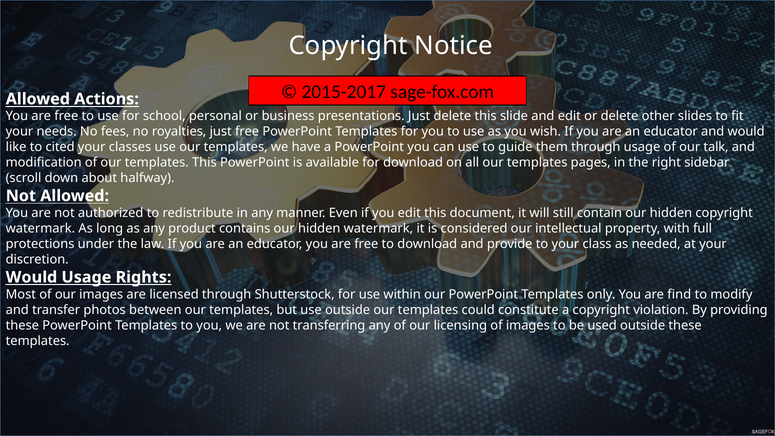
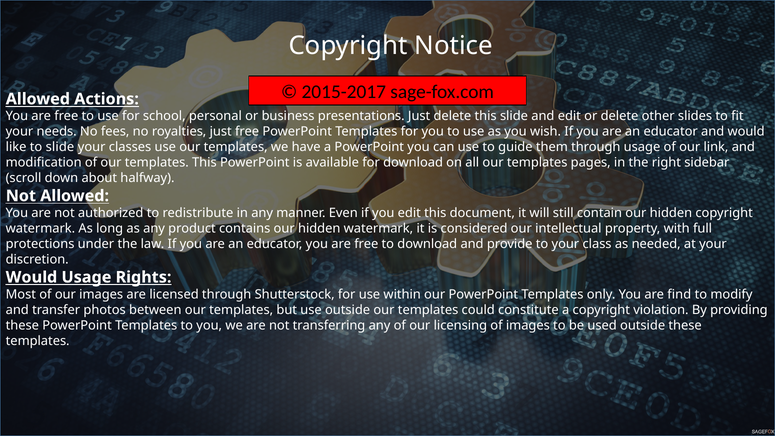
to cited: cited -> slide (60, 147)
talk: talk -> link (716, 147)
